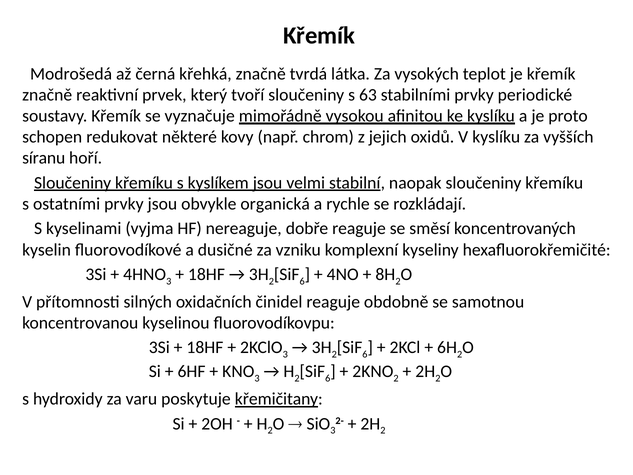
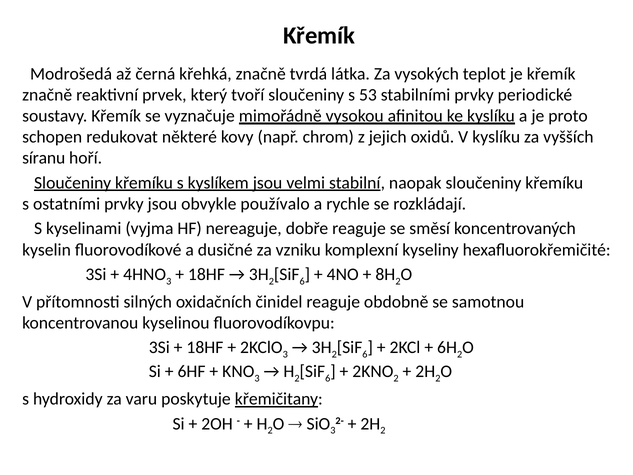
63: 63 -> 53 (368, 95)
organická: organická -> používalo (275, 204)
